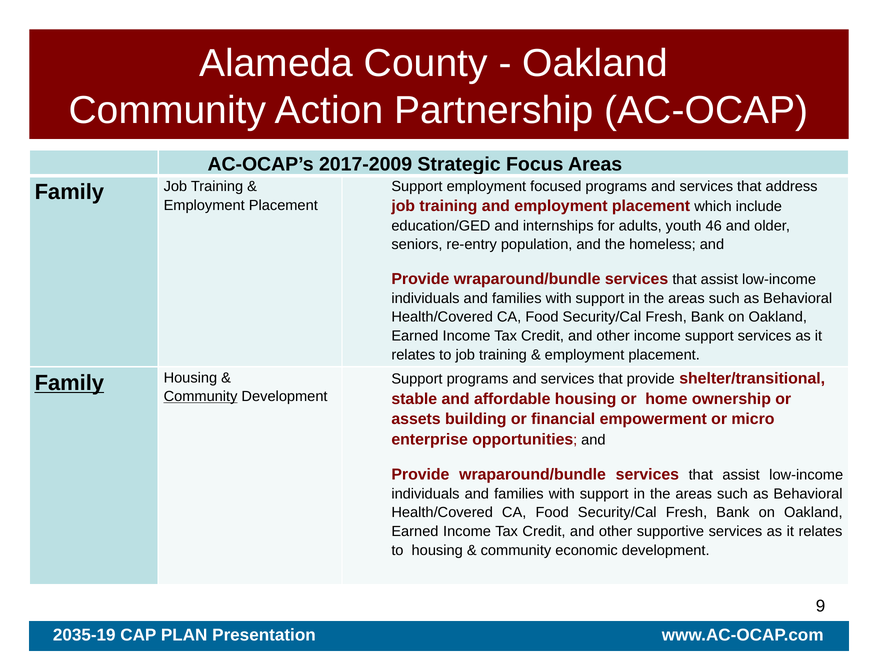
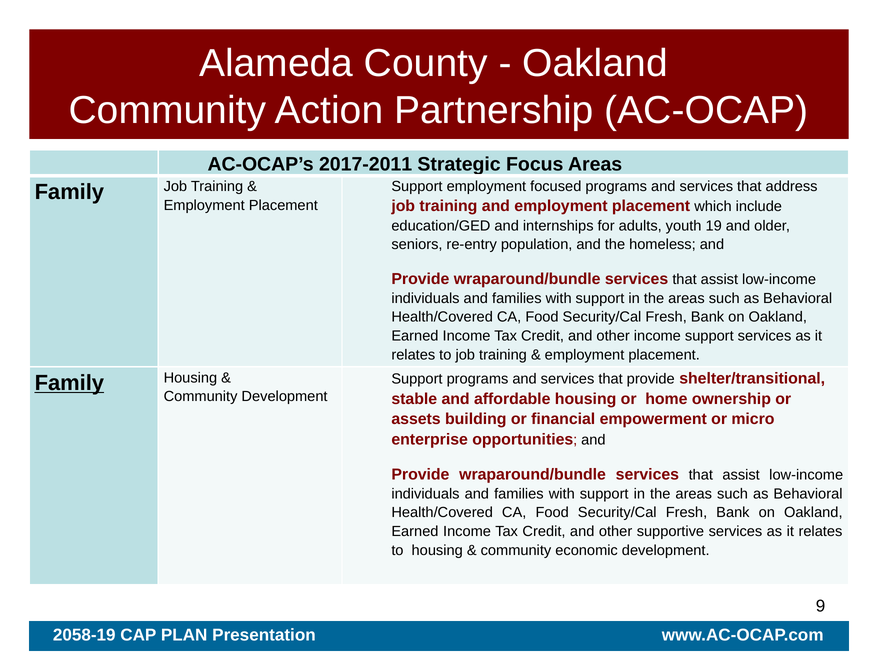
2017-2009: 2017-2009 -> 2017-2011 (366, 165)
46: 46 -> 19 (714, 226)
Community underline: present -> none (201, 397)
2035-19: 2035-19 -> 2058-19 (84, 635)
